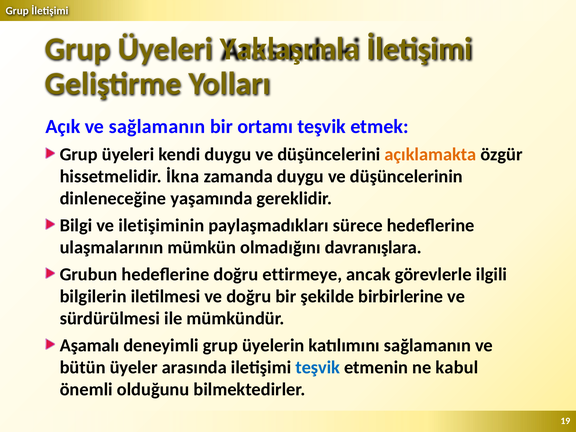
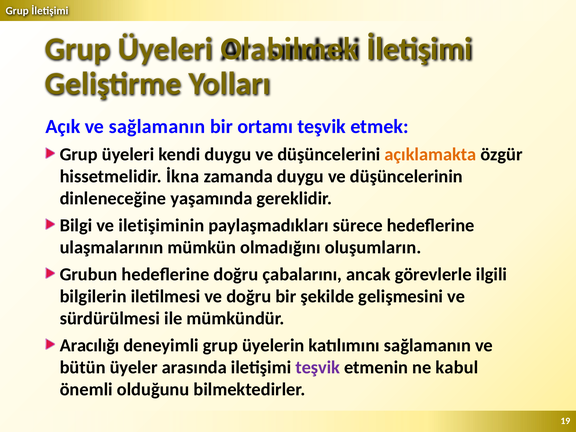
Yaklaşımla: Yaklaşımla -> Olabilmek (290, 49)
davranışlara: davranışlara -> oluşumların (373, 247)
ettirmeye: ettirmeye -> çabalarını (302, 274)
birbirlerine: birbirlerine -> gelişmesini (401, 296)
Aşamalı: Aşamalı -> Aracılığı (90, 345)
teşvik colour: blue -> purple (318, 367)
